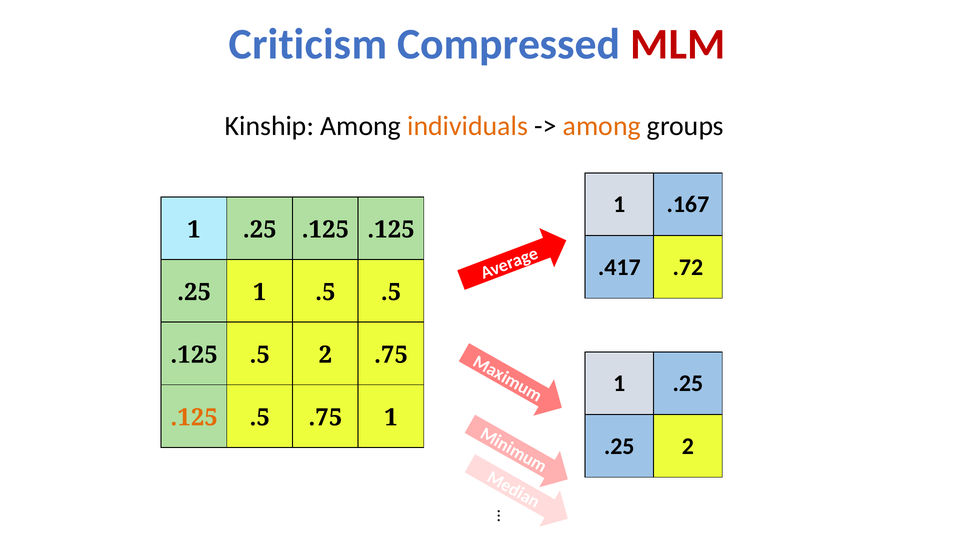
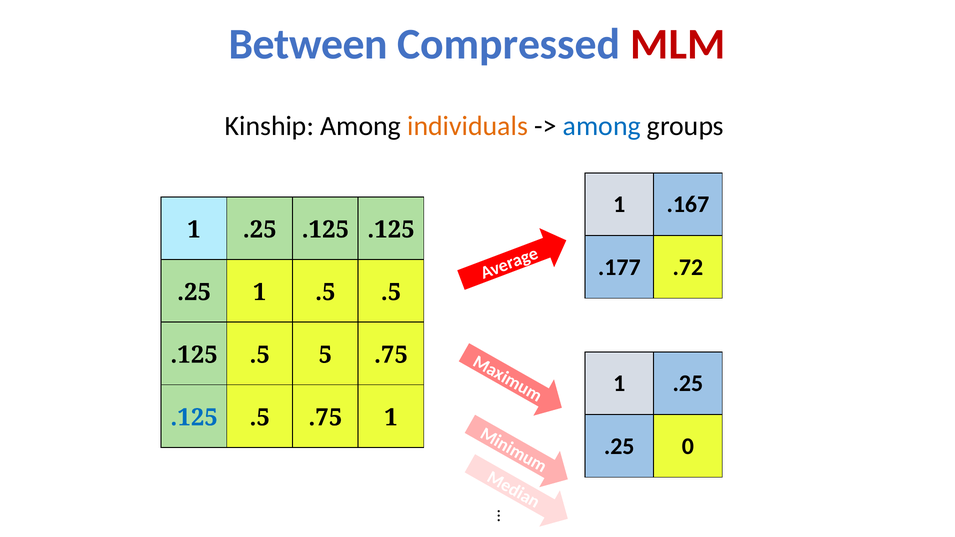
Criticism: Criticism -> Between (308, 44)
among colour: orange -> blue (602, 126)
.417: .417 -> .177 (619, 267)
.5 2: 2 -> 5 (325, 355)
.125 colour: orange -> blue (194, 418)
.25 2: 2 -> 0 (688, 446)
